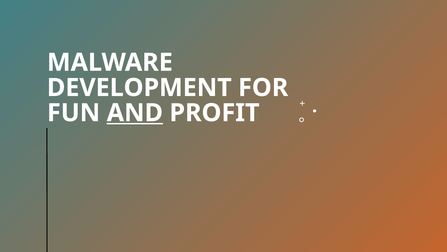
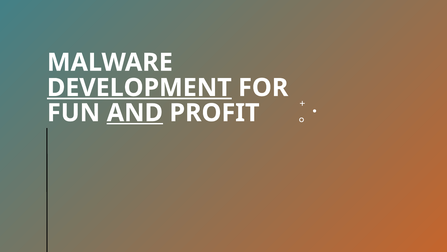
DEVELOPMENT underline: none -> present (139, 87)
